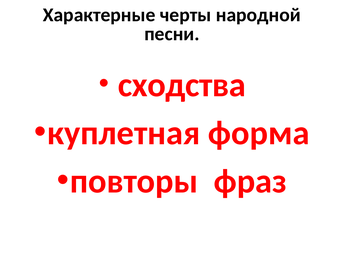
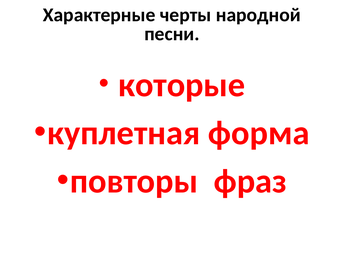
сходства: сходства -> которые (182, 85)
